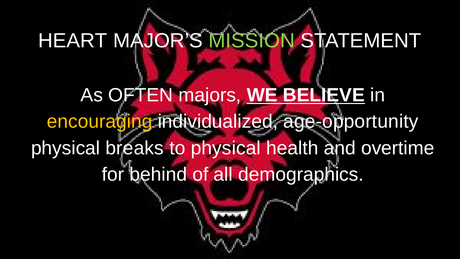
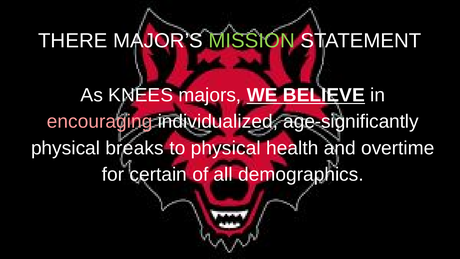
HEART: HEART -> THERE (73, 41)
OFTEN: OFTEN -> KNEES (141, 95)
encouraging colour: yellow -> pink (100, 122)
age-opportunity: age-opportunity -> age-significantly (351, 122)
behind: behind -> certain (158, 174)
